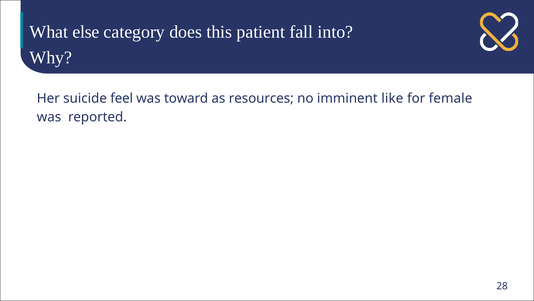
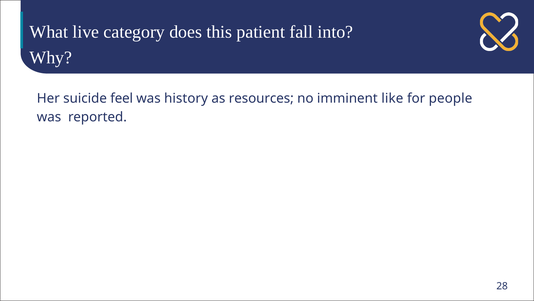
else: else -> live (86, 32)
toward: toward -> history (186, 98)
female: female -> people (451, 98)
